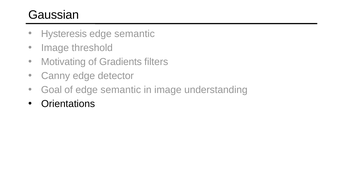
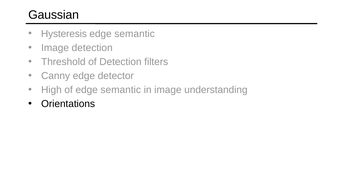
Image threshold: threshold -> detection (92, 48)
Motivating: Motivating -> Threshold (63, 62)
of Gradients: Gradients -> Detection (120, 62)
Goal: Goal -> High (51, 90)
